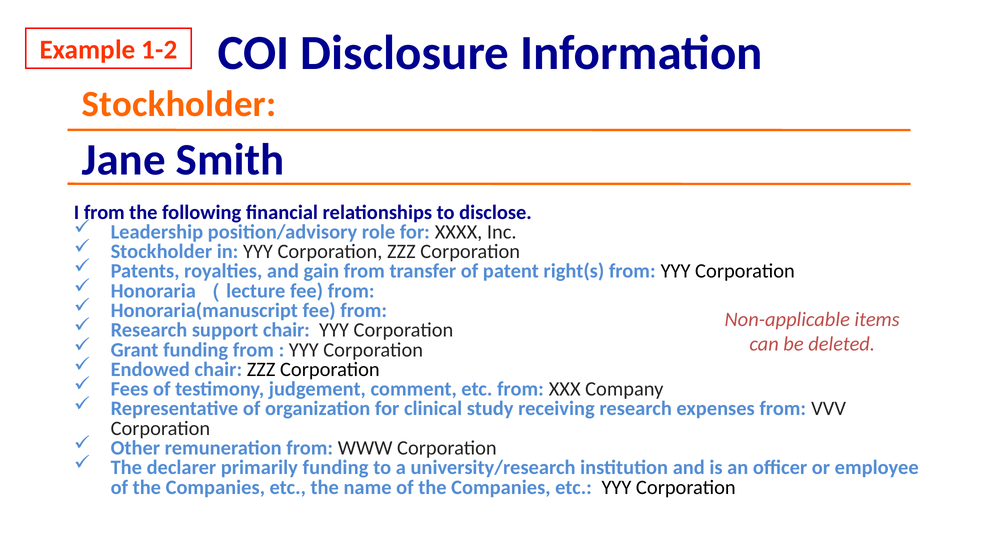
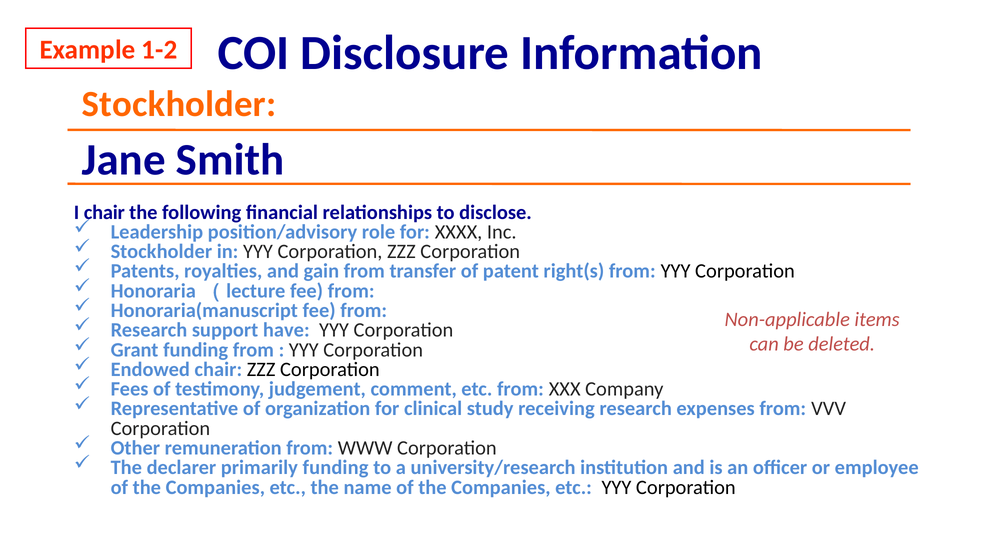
I from: from -> chair (104, 212)
support chair: chair -> have (286, 330)
